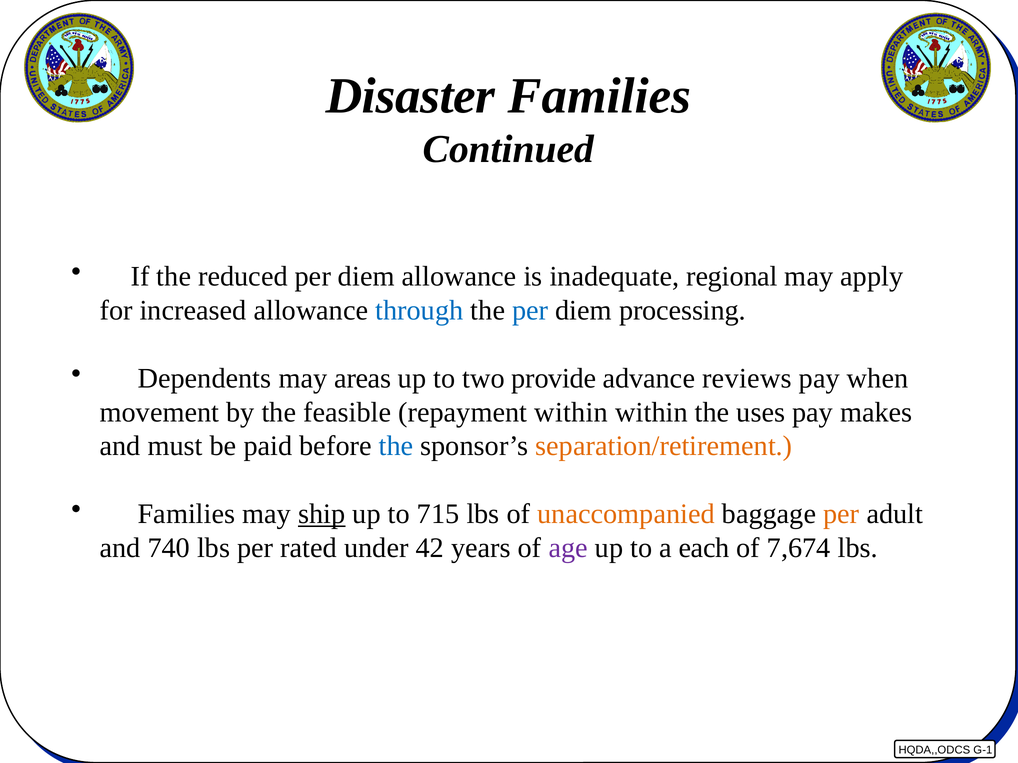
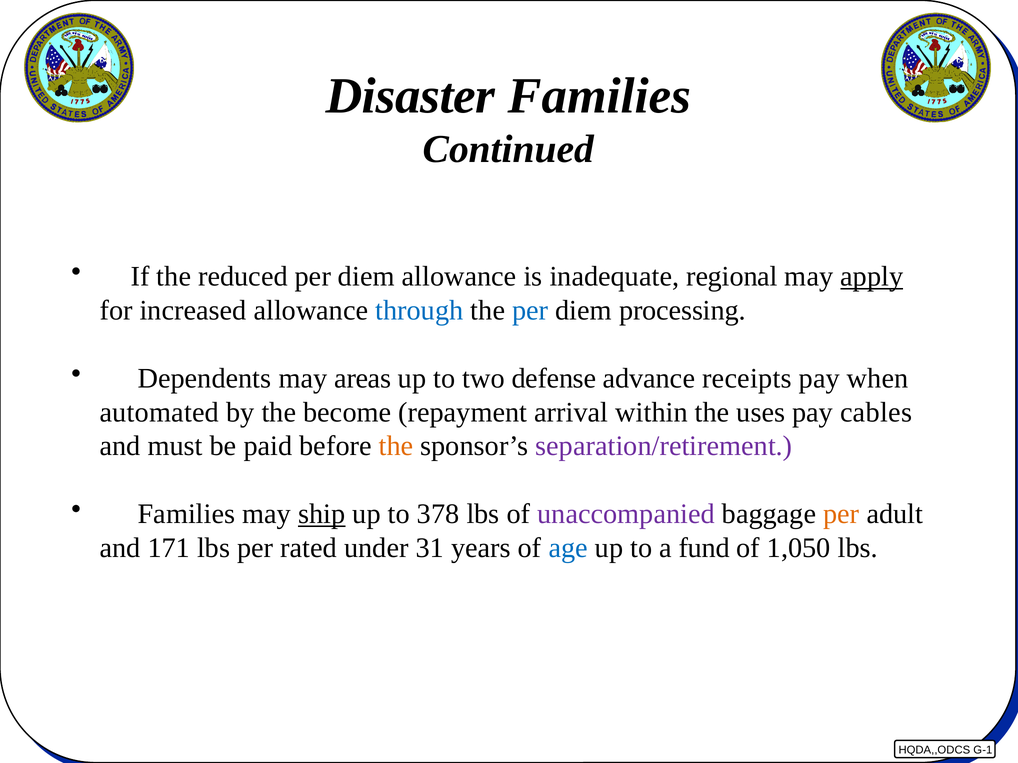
apply underline: none -> present (872, 277)
provide: provide -> defense (554, 379)
reviews: reviews -> receipts (747, 379)
movement: movement -> automated (159, 412)
feasible: feasible -> become (347, 412)
repayment within: within -> arrival (571, 412)
makes: makes -> cables (876, 412)
the colour: blue -> orange (396, 446)
separation/retirement colour: orange -> purple (664, 446)
715: 715 -> 378 (438, 514)
unaccompanied colour: orange -> purple (626, 514)
740: 740 -> 171 (169, 548)
42: 42 -> 31 (430, 548)
age colour: purple -> blue (568, 548)
each: each -> fund (704, 548)
7,674: 7,674 -> 1,050 (799, 548)
